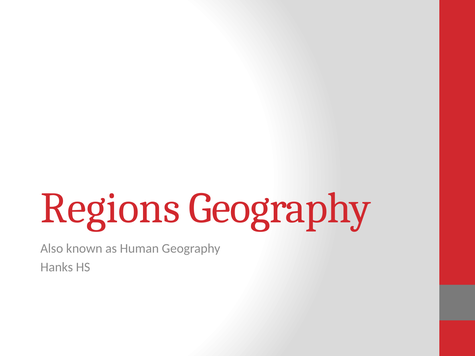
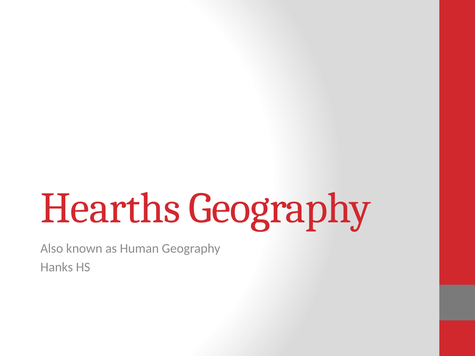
Regions: Regions -> Hearths (111, 208)
